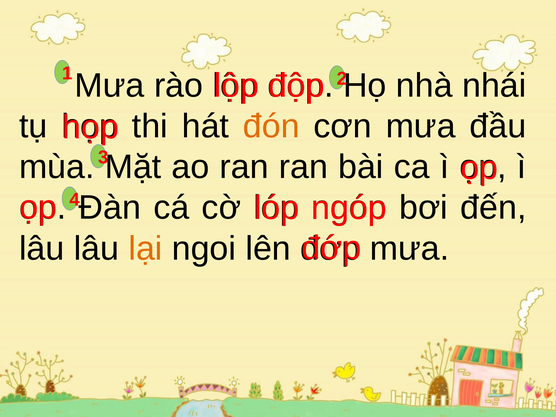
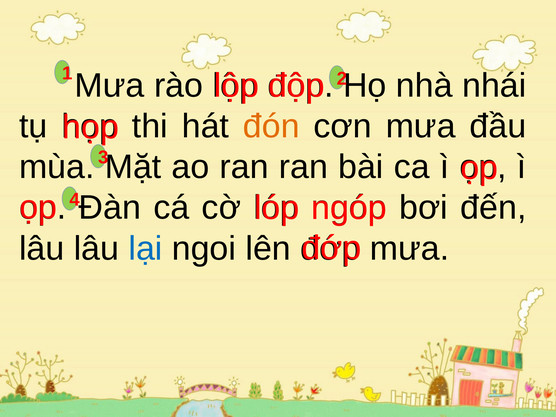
lại colour: orange -> blue (145, 249)
